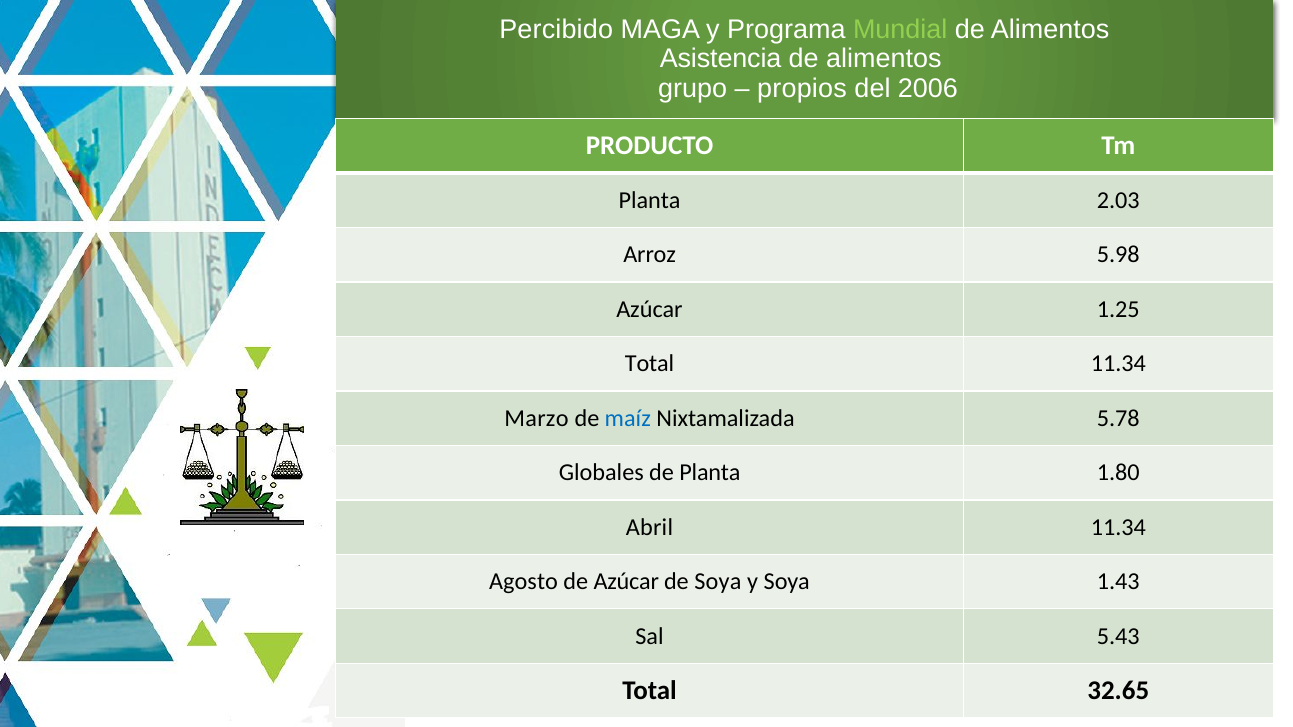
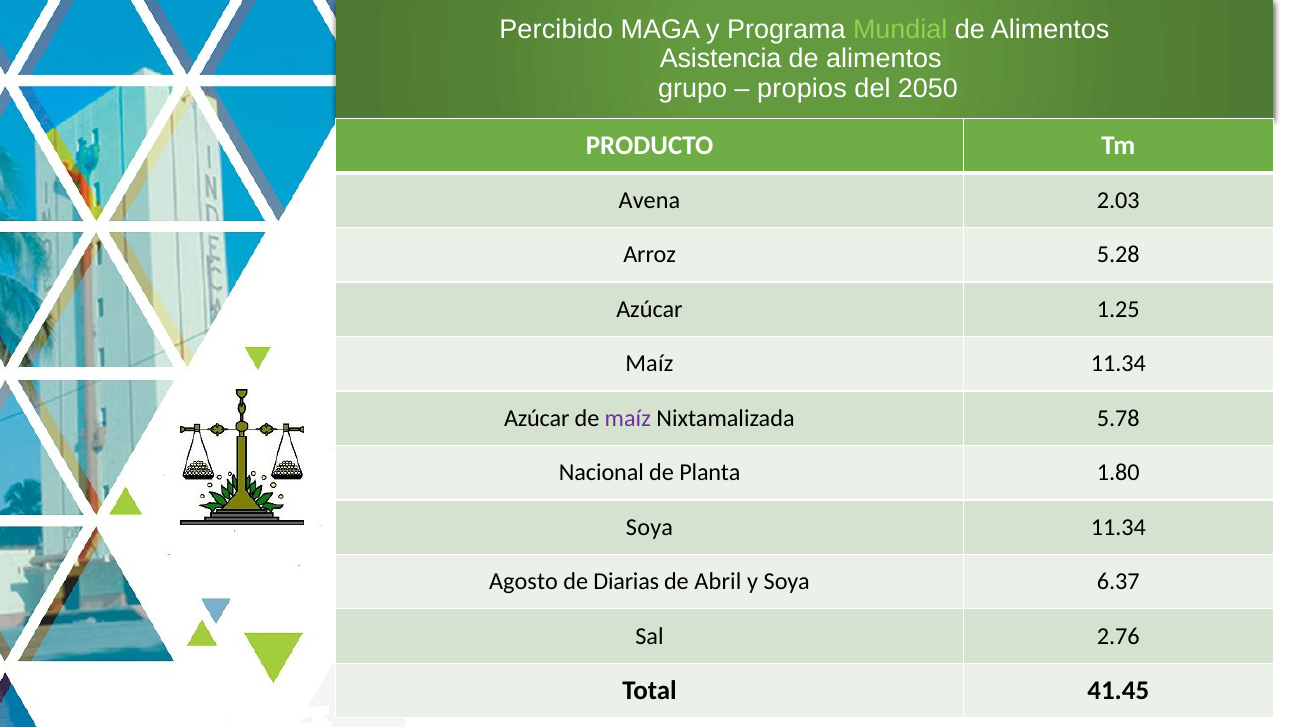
2006: 2006 -> 2050 (928, 88)
Planta: Planta -> Avena (649, 201)
5.98: 5.98 -> 5.28 (1118, 255)
Total: Total -> Maíz (649, 364)
Marzo: Marzo -> Azúcar (537, 419)
maíz colour: blue -> purple (628, 419)
Globales: Globales -> Nacional (601, 473)
Abril: Abril -> Soya (649, 528)
de Azúcar: Azúcar -> Diarias (626, 582)
de Soya: Soya -> Abril (718, 582)
1.43: 1.43 -> 6.37 (1118, 582)
5.43: 5.43 -> 2.76 (1118, 637)
32.65: 32.65 -> 41.45 (1118, 691)
